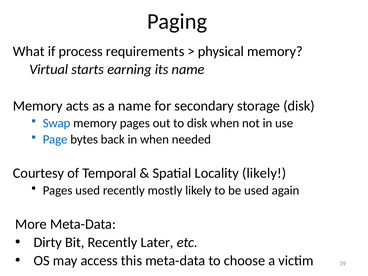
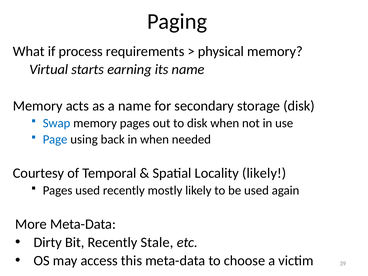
bytes: bytes -> using (84, 139)
Later: Later -> Stale (157, 242)
